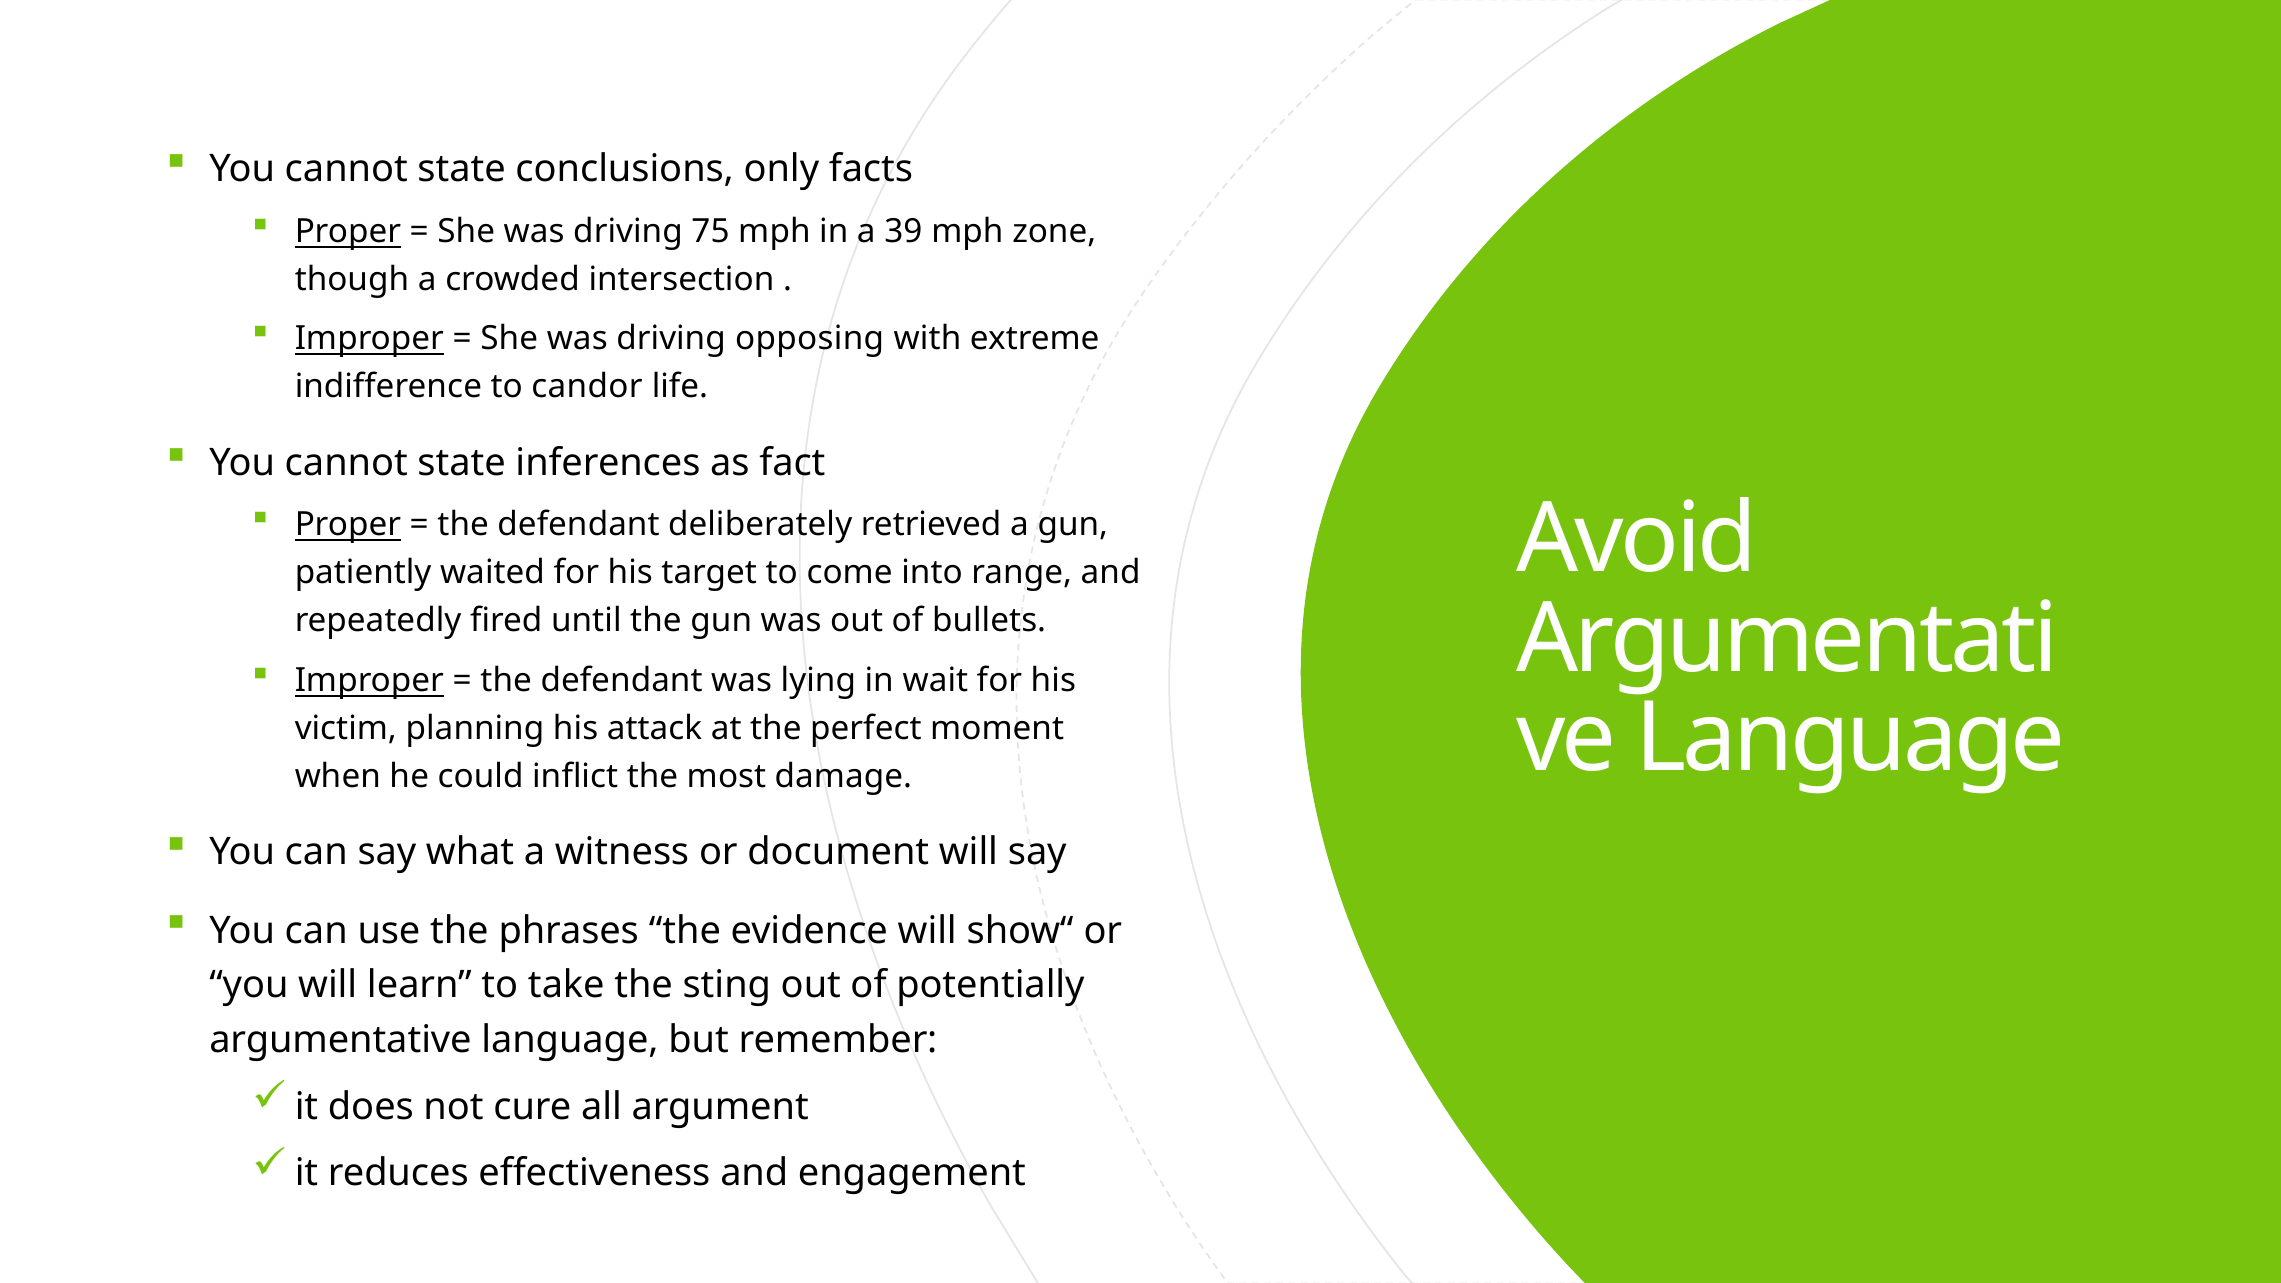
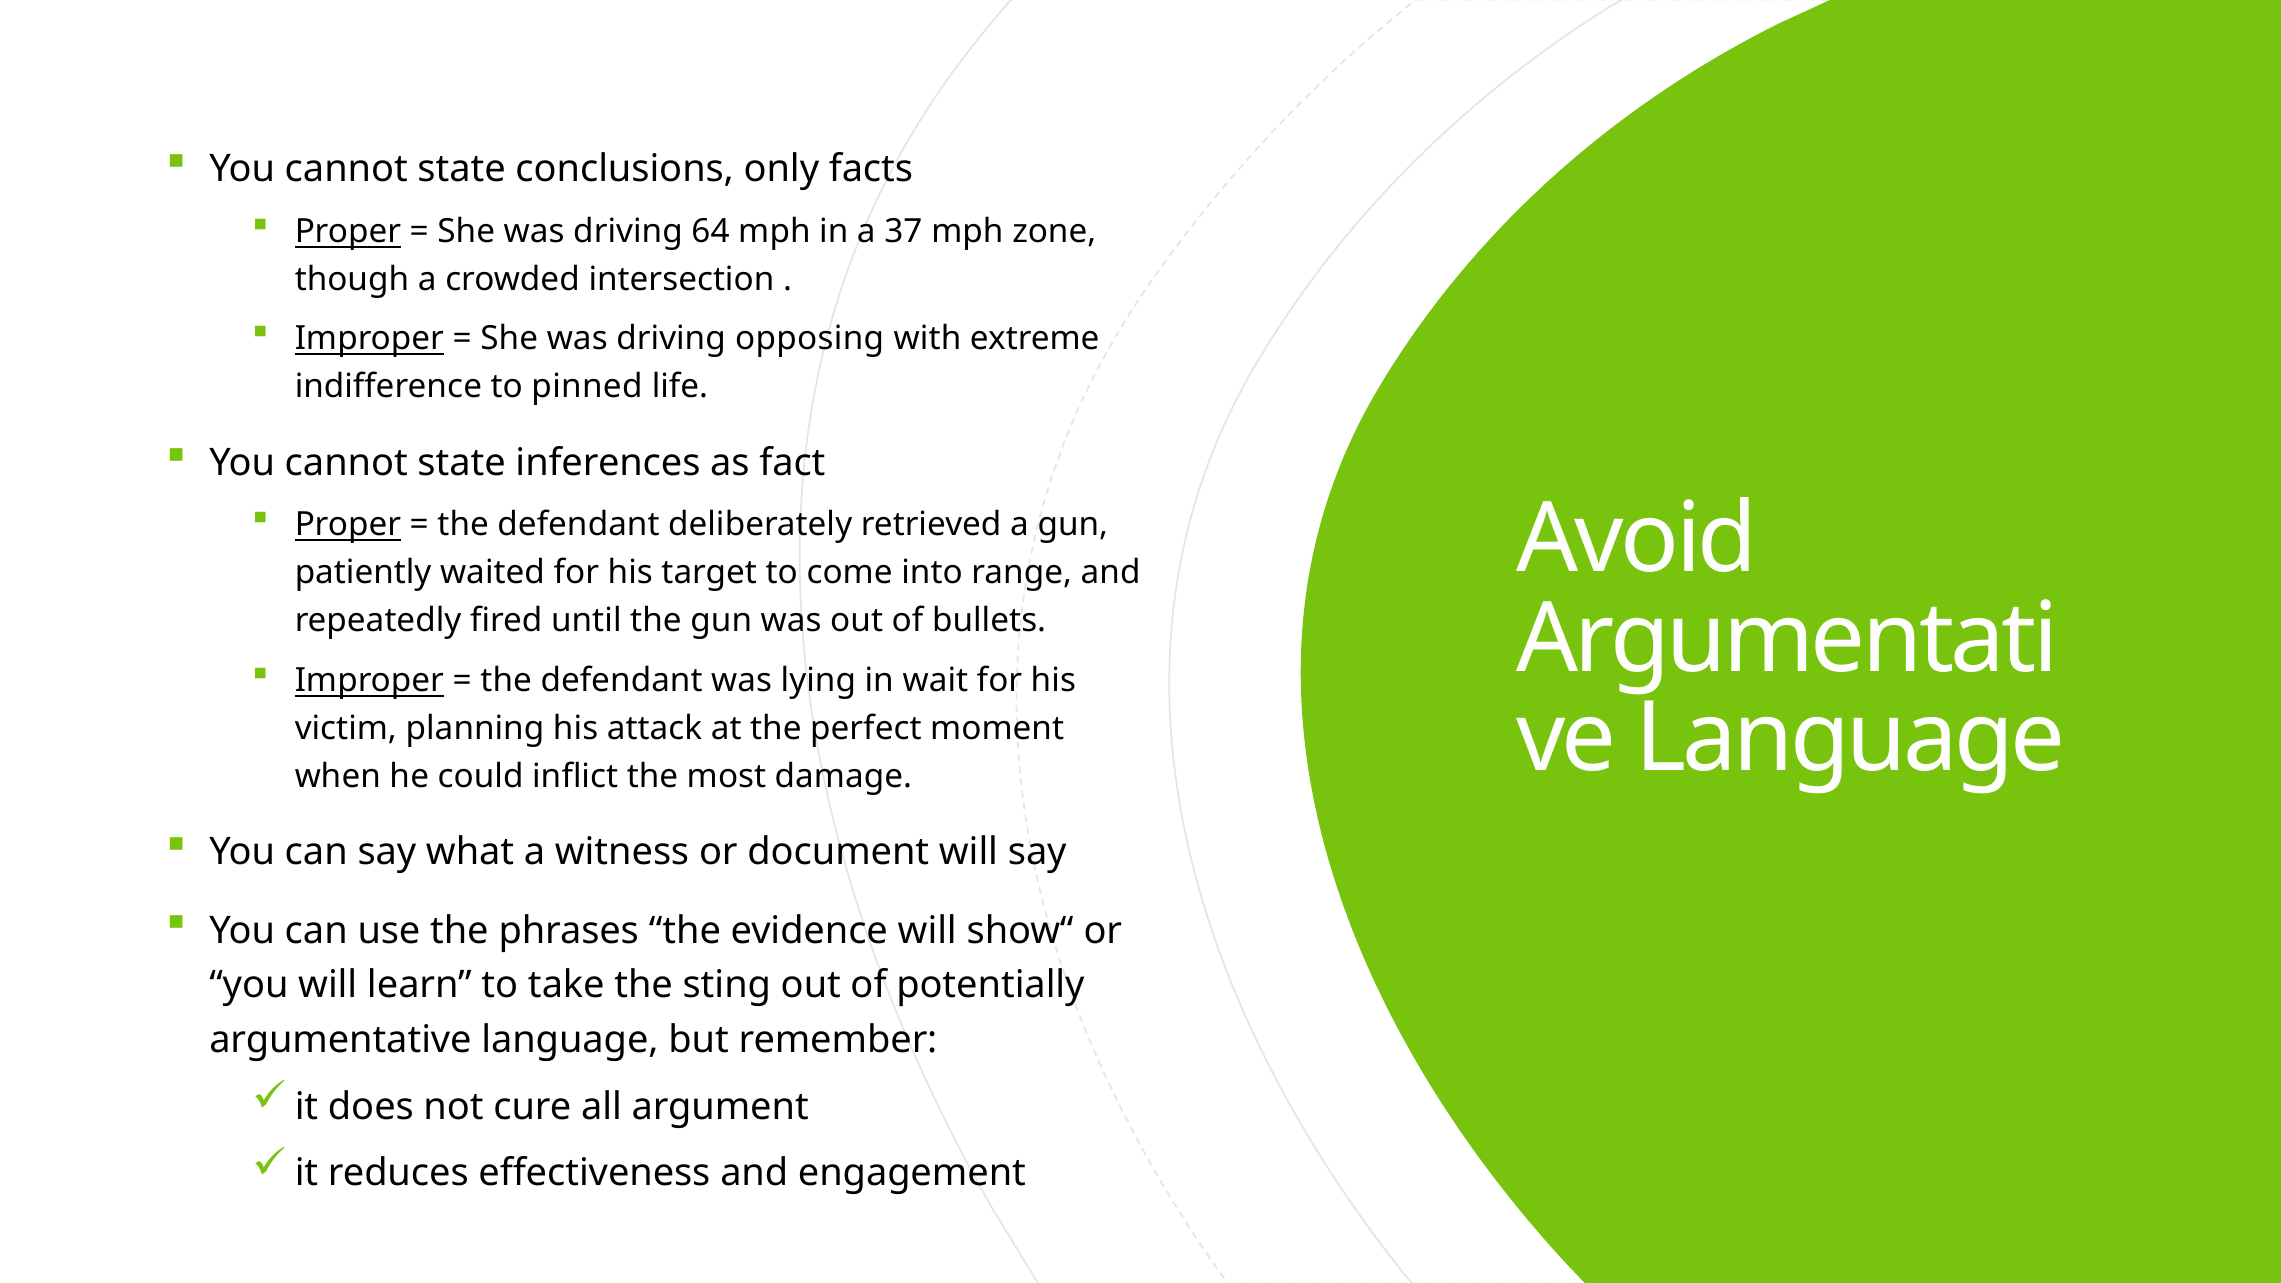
75: 75 -> 64 (711, 231)
39: 39 -> 37 (903, 231)
candor: candor -> pinned (587, 387)
